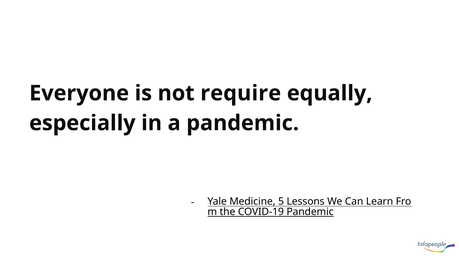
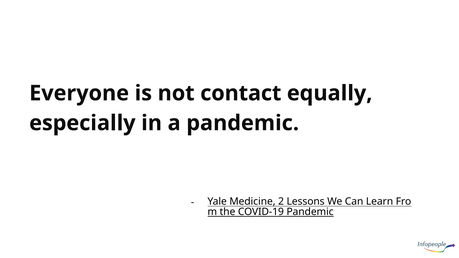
require: require -> contact (241, 93)
5: 5 -> 2 (281, 202)
